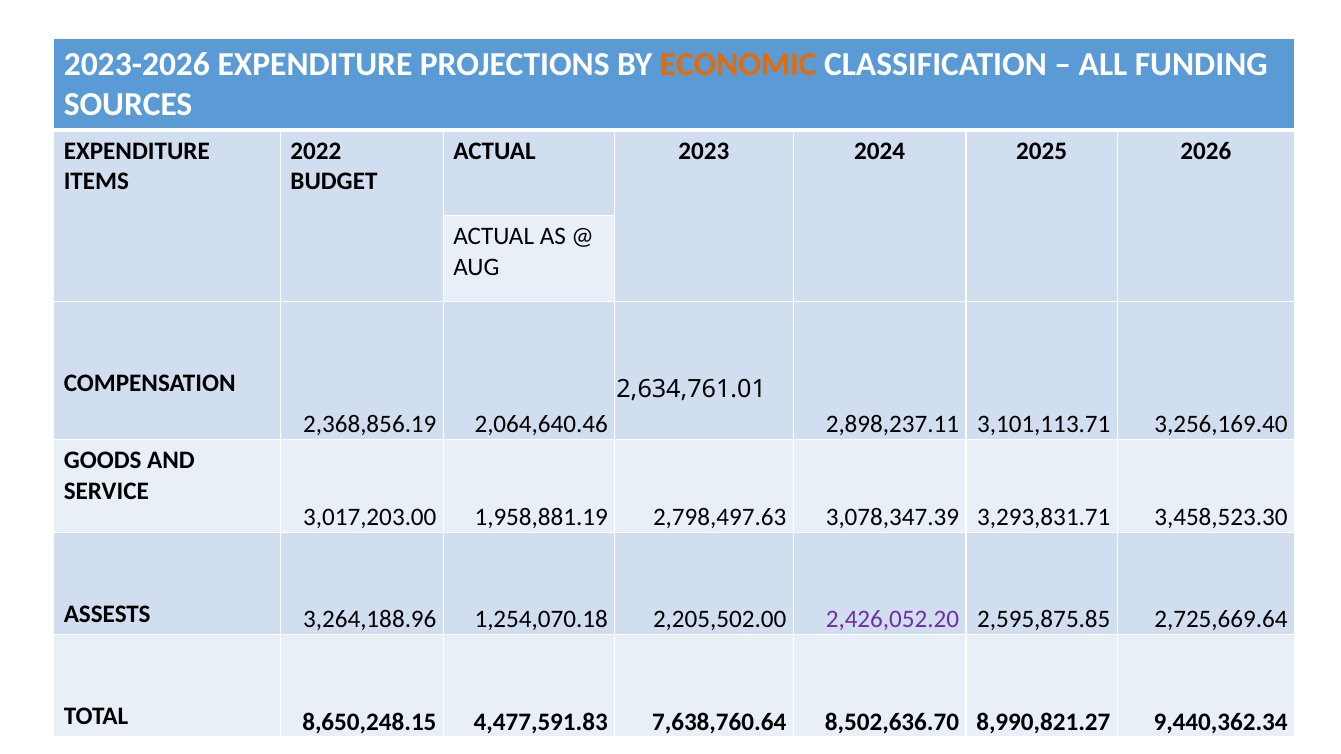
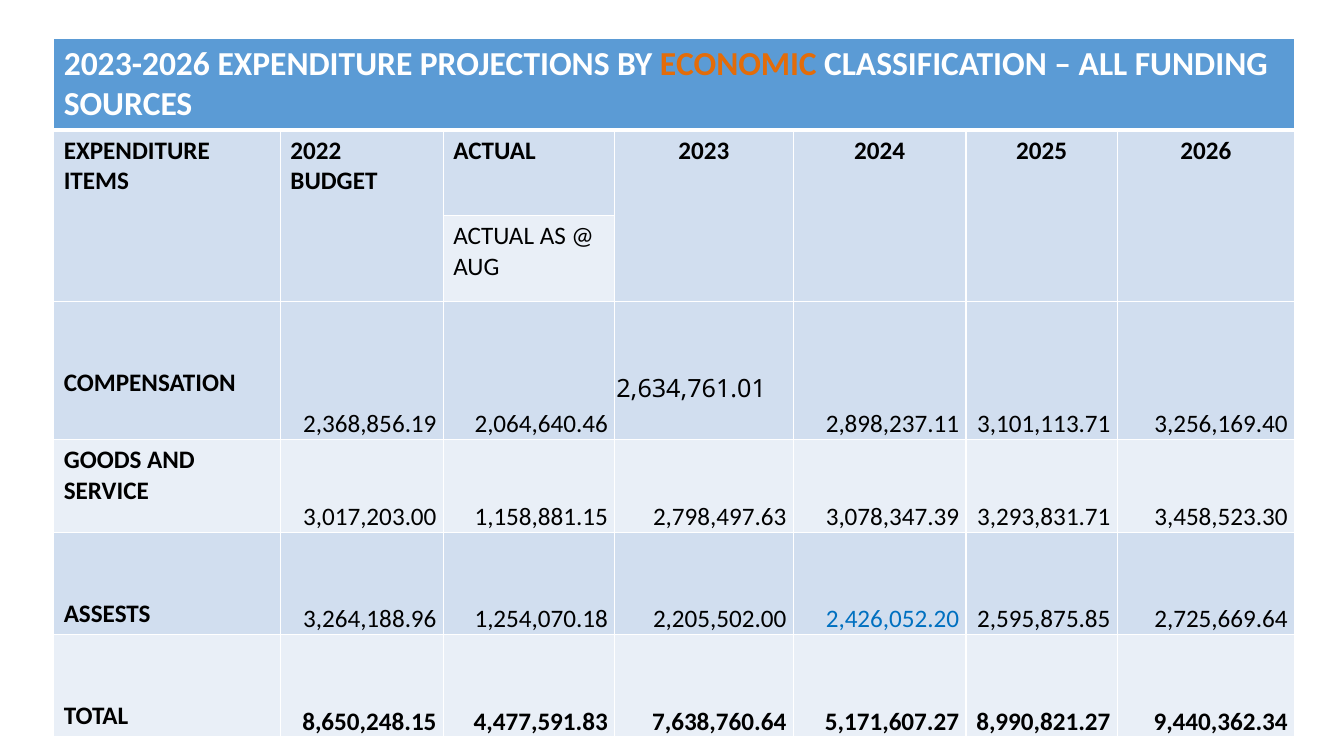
1,958,881.19: 1,958,881.19 -> 1,158,881.15 (541, 518)
2,426,052.20 colour: purple -> blue (892, 620)
8,502,636.70: 8,502,636.70 -> 5,171,607.27 (892, 722)
